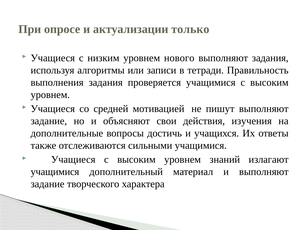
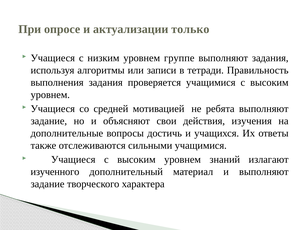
нового: нового -> группе (179, 58)
пишут: пишут -> ребята (220, 109)
учащимися: учащимися -> изученного (55, 172)
